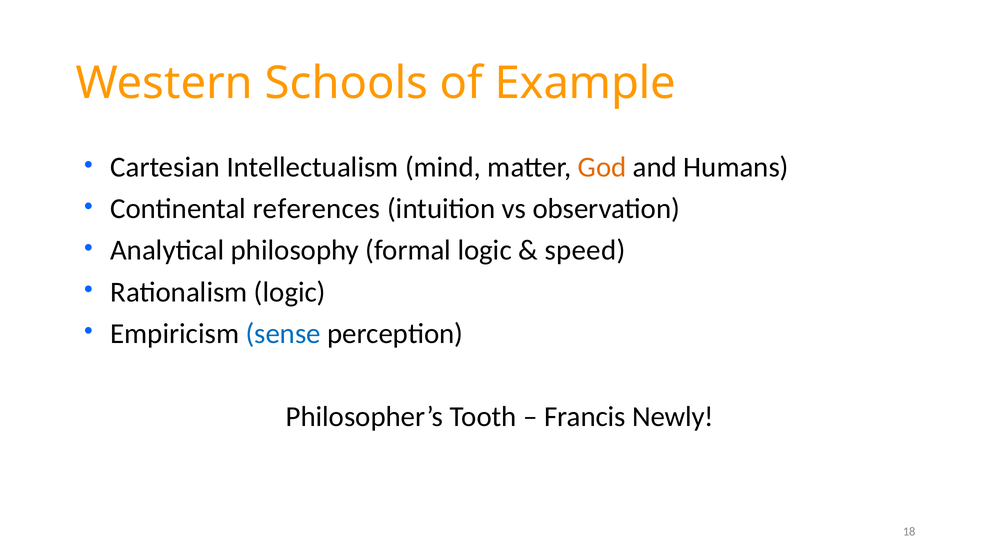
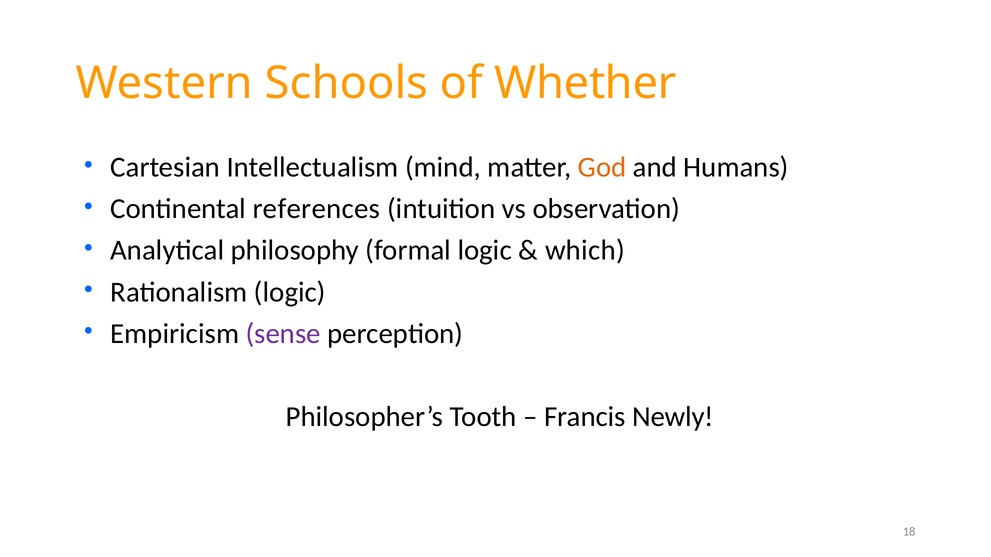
Example: Example -> Whether (586, 83)
speed: speed -> which (585, 251)
sense colour: blue -> purple (283, 334)
